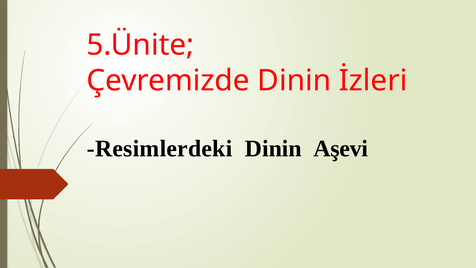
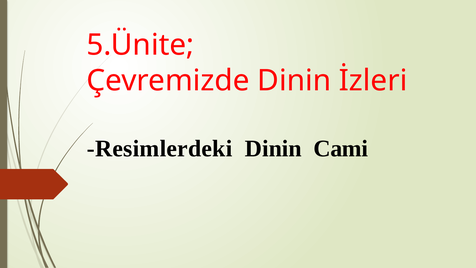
Aşevi: Aşevi -> Cami (341, 149)
